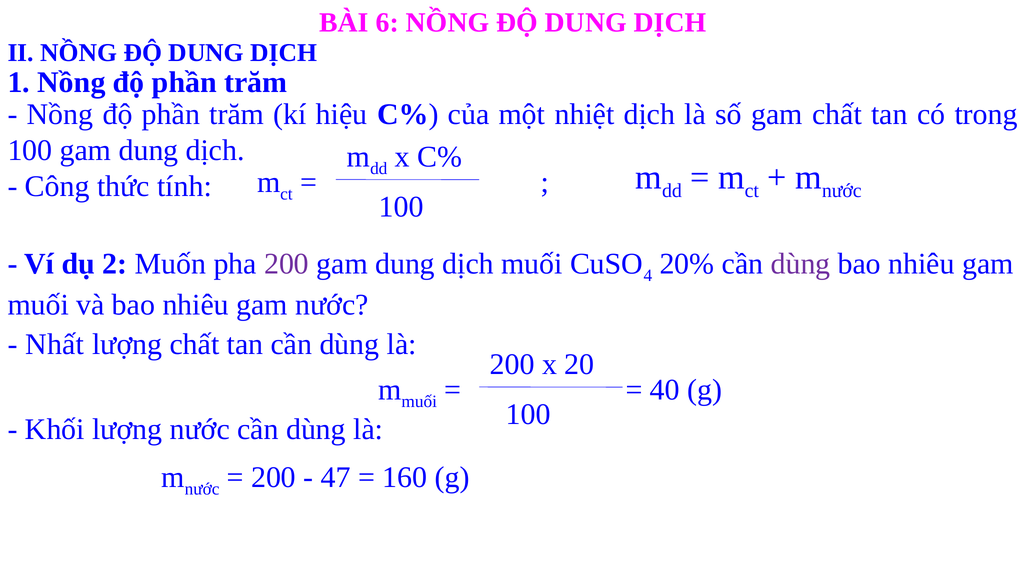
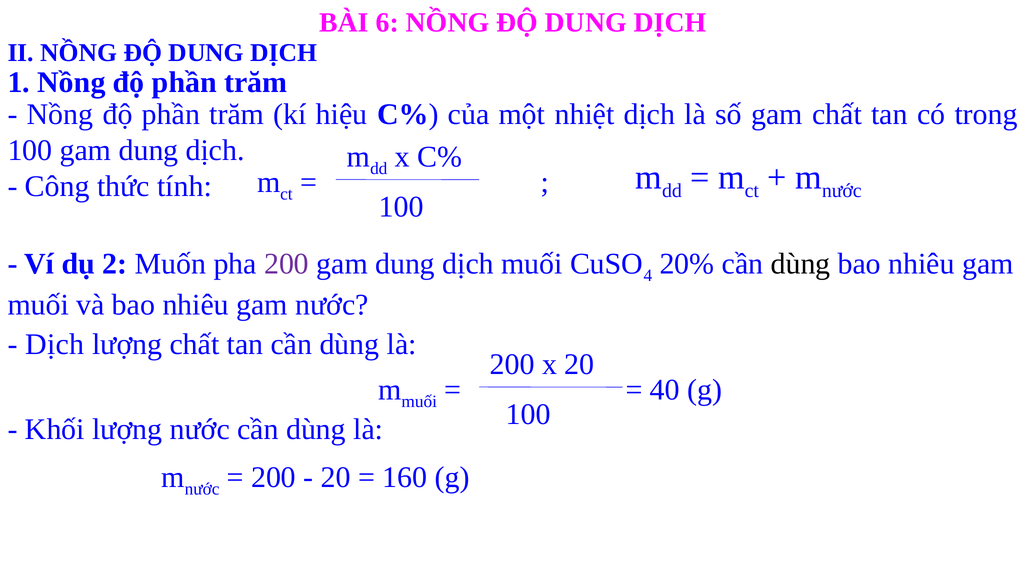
dùng colour: purple -> black (801, 264)
Nhất: Nhất -> Dịch (55, 344)
47: 47 -> 20 (336, 477)
